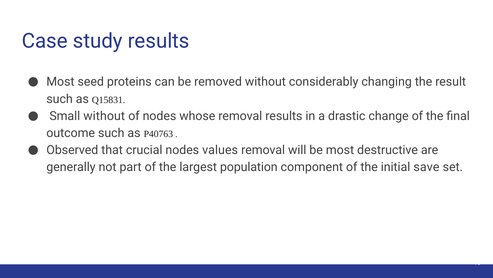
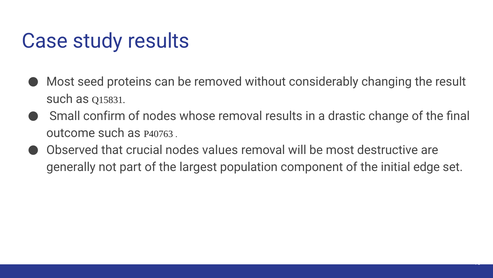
Small without: without -> confirm (104, 116)
save: save -> edge (427, 167)
